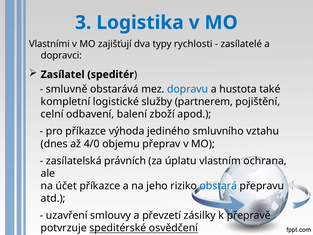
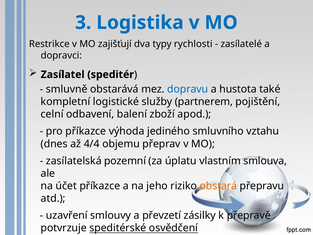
Vlastními: Vlastními -> Restrikce (49, 44)
4/0: 4/0 -> 4/4 (92, 144)
právních: právních -> pozemní (125, 161)
ochrana: ochrana -> smlouva (265, 161)
obstará colour: blue -> orange (218, 186)
